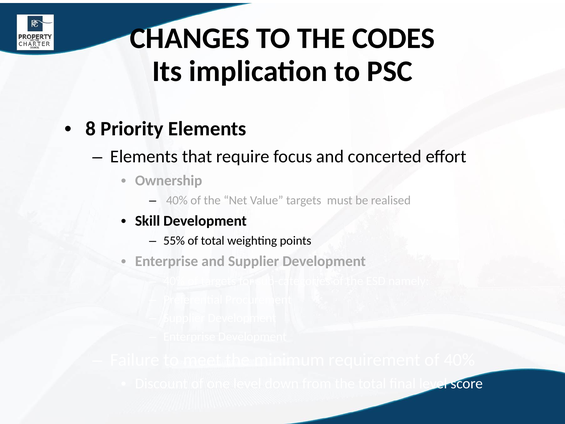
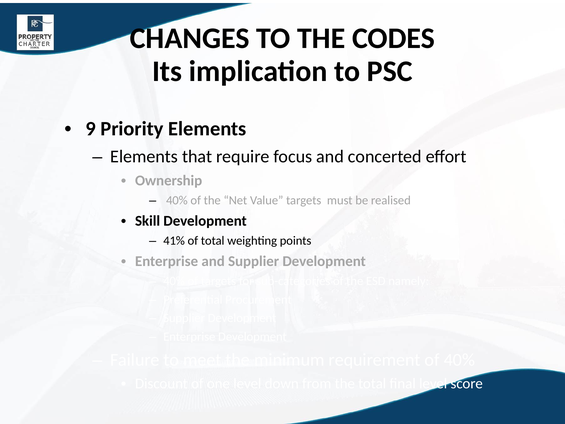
8: 8 -> 9 (91, 129)
55%: 55% -> 41% (174, 241)
